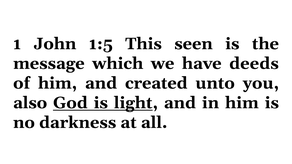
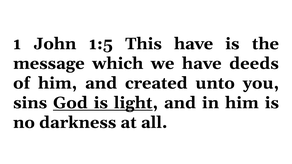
This seen: seen -> have (194, 44)
also: also -> sins (30, 103)
